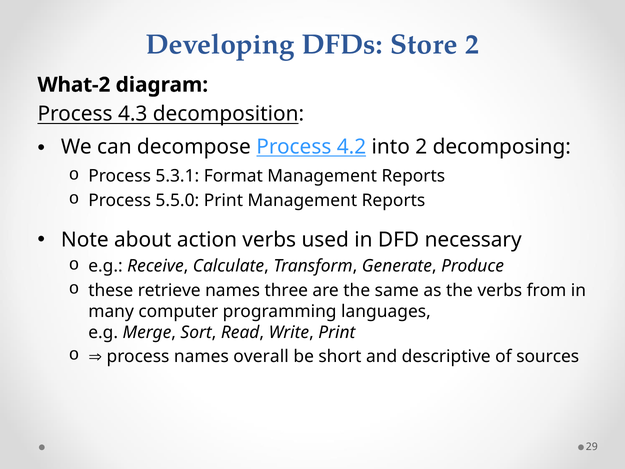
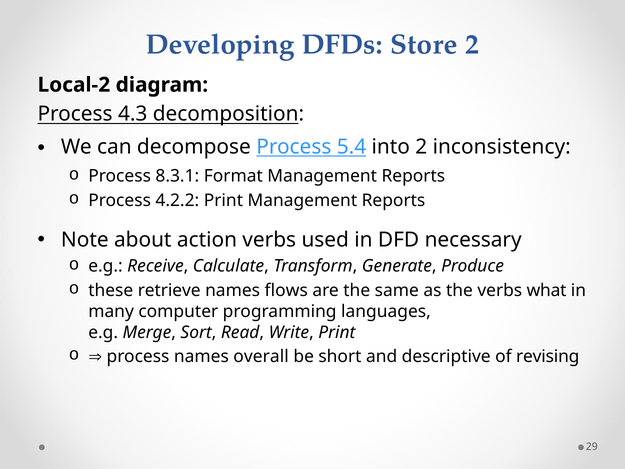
What-2: What-2 -> Local-2 (74, 85)
4.2: 4.2 -> 5.4 (351, 147)
decomposing: decomposing -> inconsistency (502, 147)
5.3.1: 5.3.1 -> 8.3.1 (177, 176)
5.5.0: 5.5.0 -> 4.2.2 (177, 200)
three: three -> flows (286, 290)
from: from -> what (547, 290)
sources: sources -> revising (548, 356)
